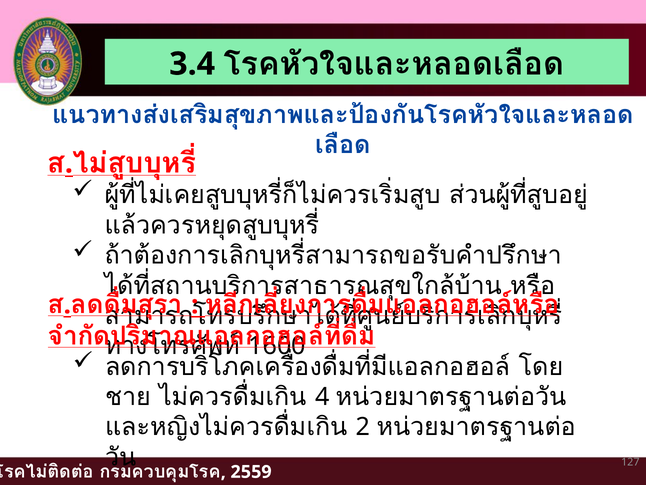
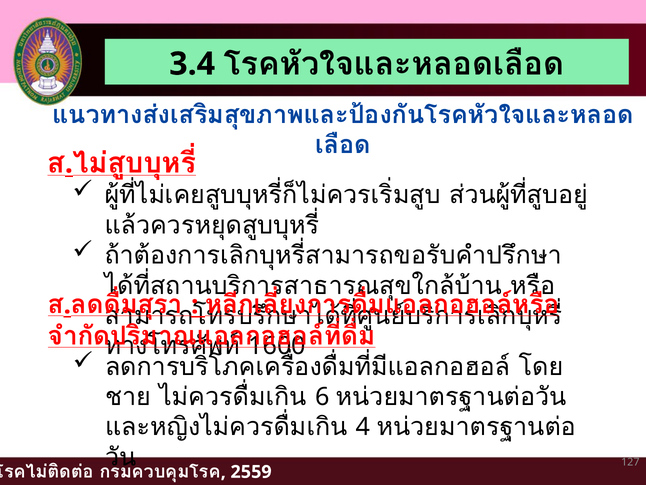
4: 4 -> 6 (322, 397)
2: 2 -> 4 (363, 427)
